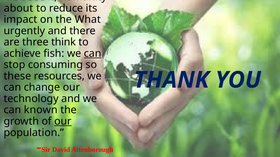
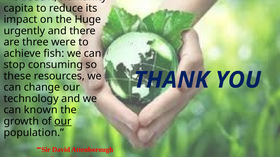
about: about -> capita (19, 8)
What: What -> Huge (88, 20)
think: think -> were (64, 42)
can underline: present -> none (93, 54)
